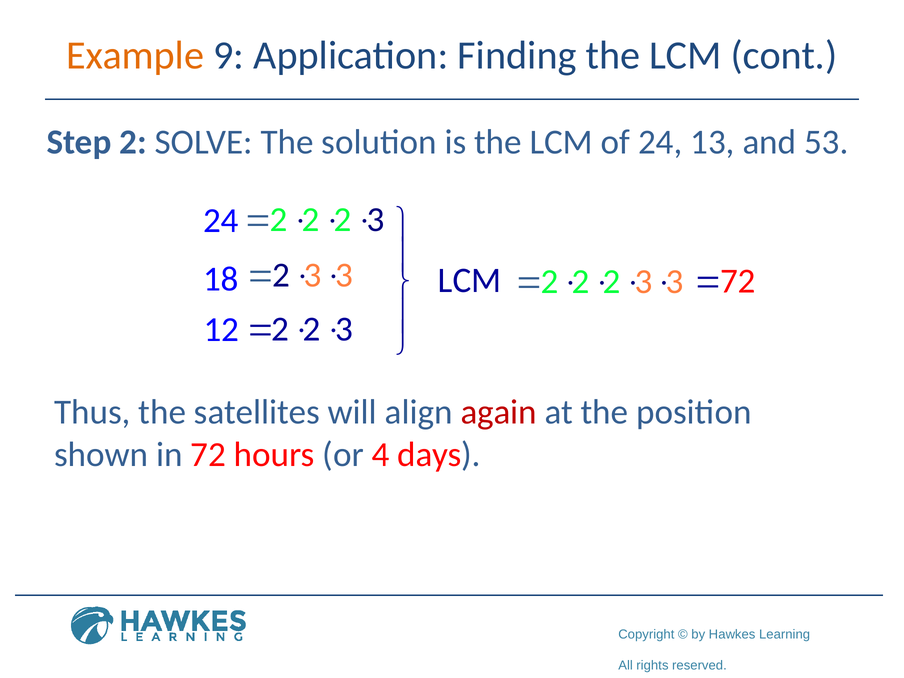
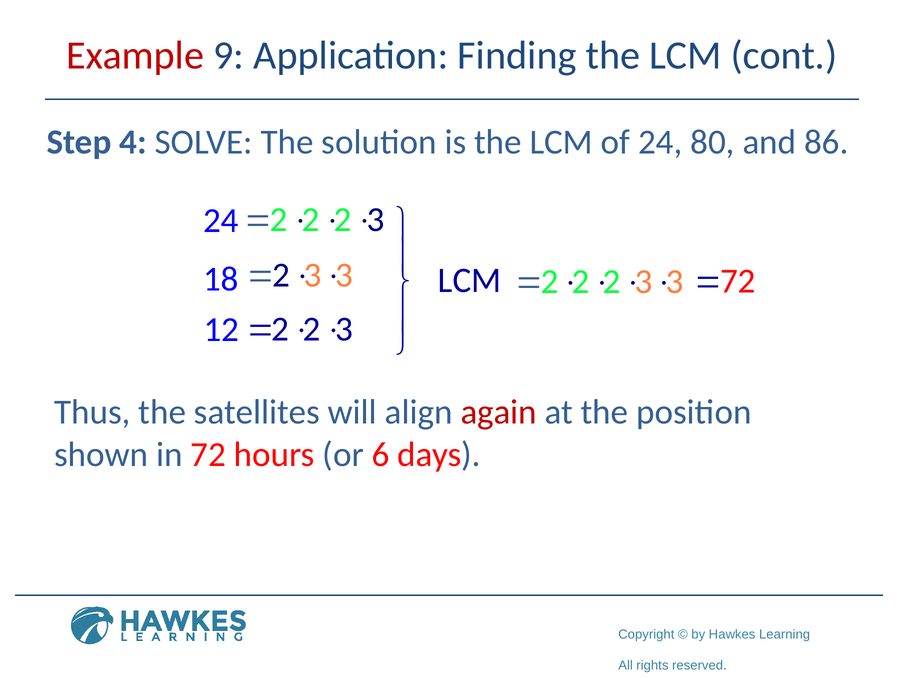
Example colour: orange -> red (135, 56)
Step 2: 2 -> 4 (133, 142)
13: 13 -> 80 (712, 142)
53: 53 -> 86 (826, 142)
4: 4 -> 6 (381, 454)
